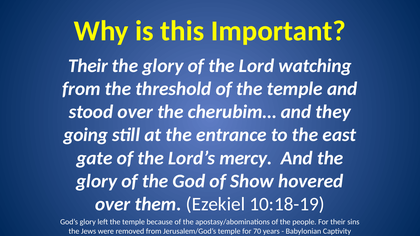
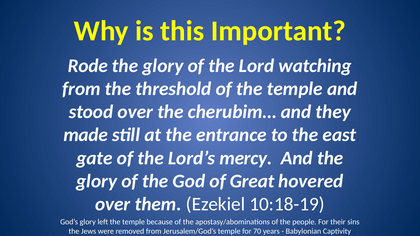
Their: Their -> Rode (88, 66)
going: going -> made (86, 135)
Show: Show -> Great (252, 181)
